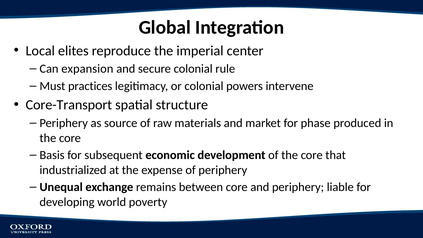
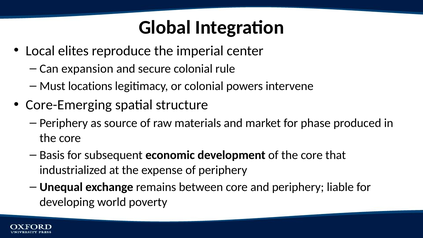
practices: practices -> locations (90, 86)
Core-Transport: Core-Transport -> Core-Emerging (69, 105)
